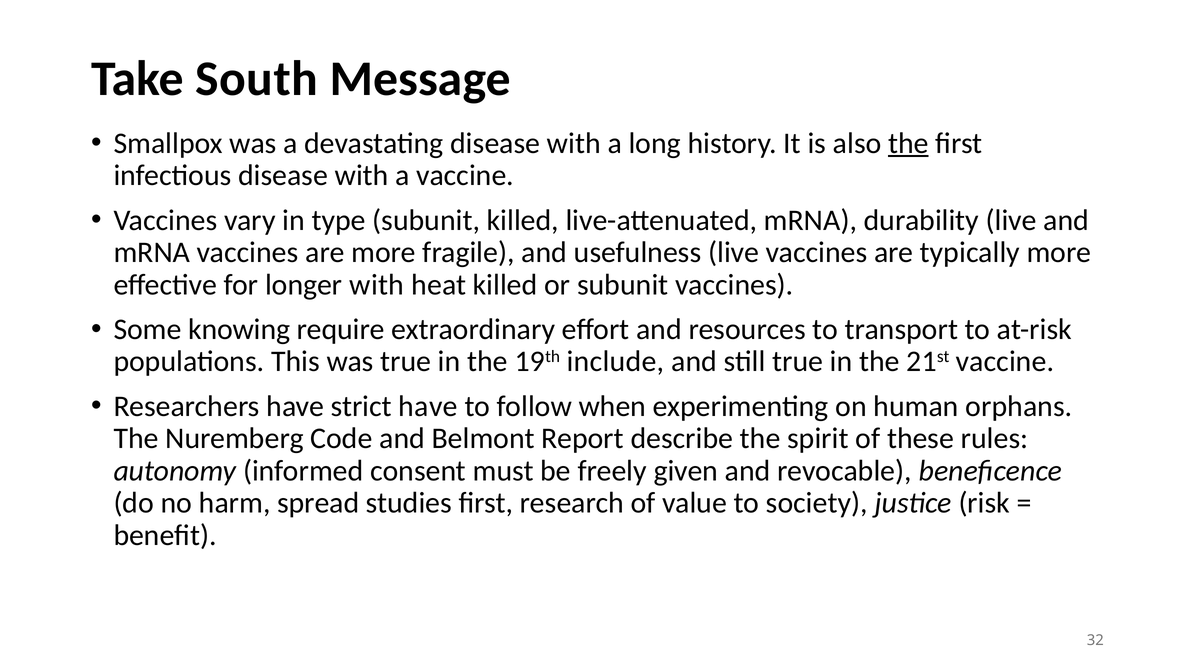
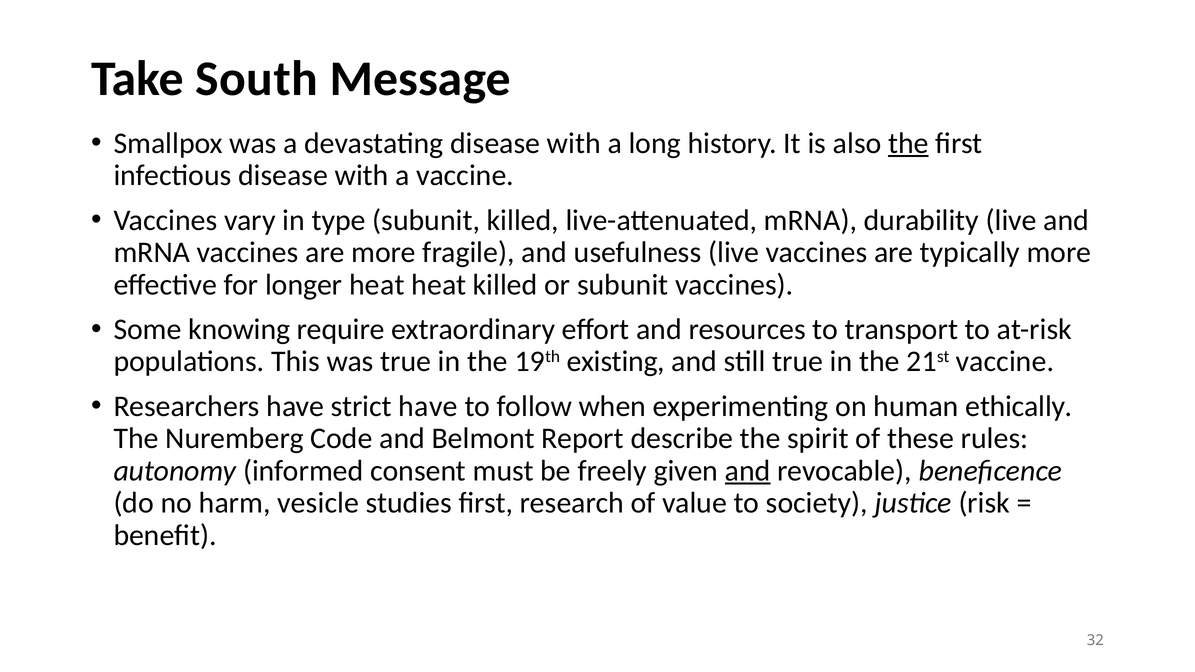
longer with: with -> heat (377, 285)
include: include -> existing (616, 362)
orphans: orphans -> ethically (1019, 406)
and underline: none -> present (748, 471)
spread: spread -> vesicle (318, 503)
